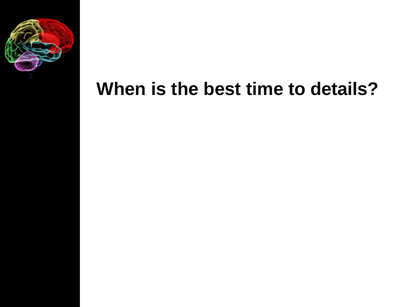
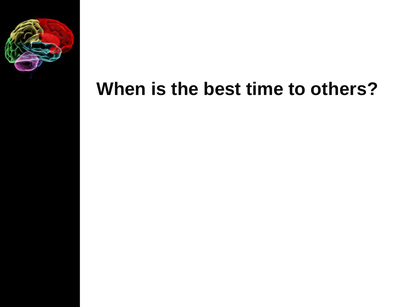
details: details -> others (344, 89)
